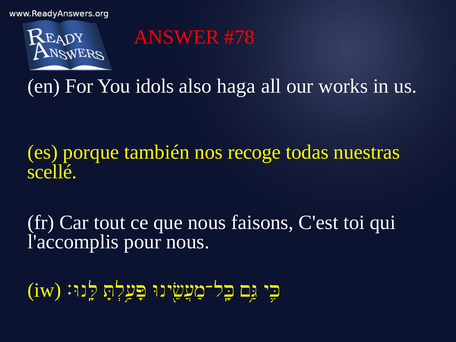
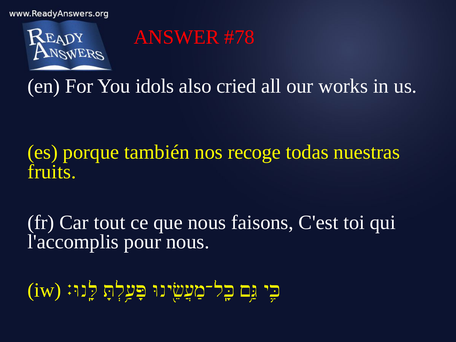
haga: haga -> cried (236, 86)
scellé: scellé -> fruits (52, 172)
